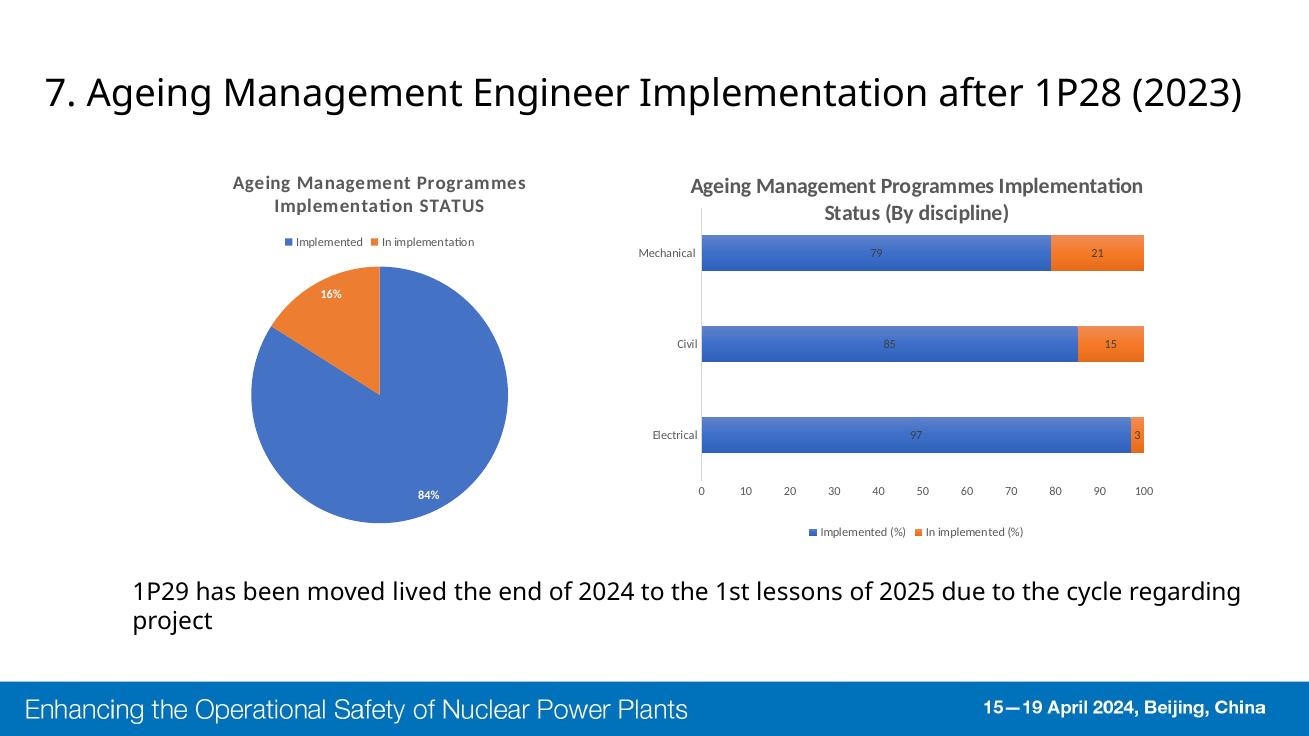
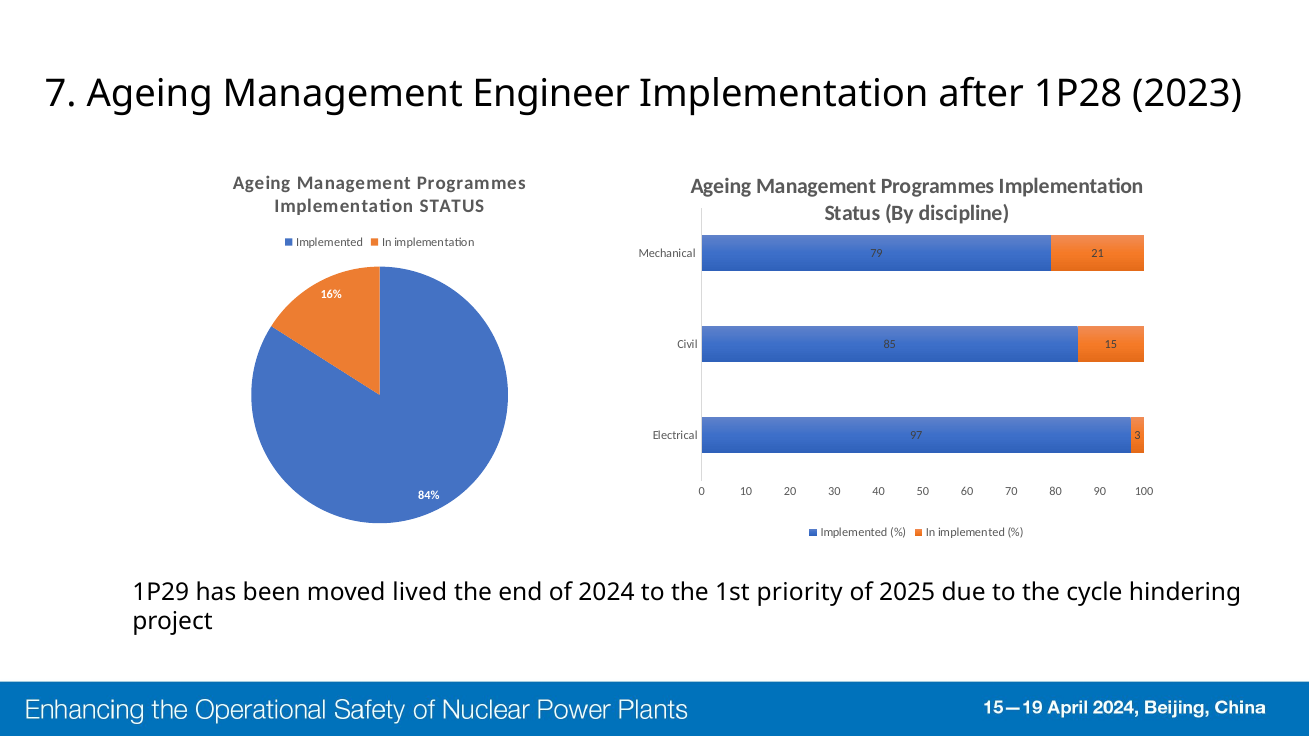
lessons: lessons -> priority (800, 592)
regarding: regarding -> hindering (1185, 592)
